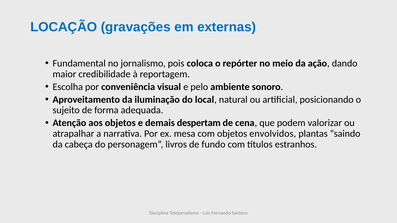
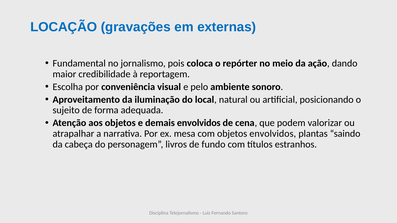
demais despertam: despertam -> envolvidos (199, 123)
